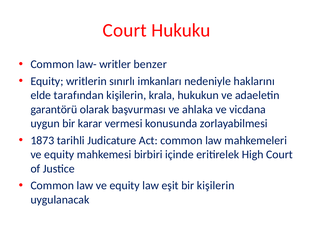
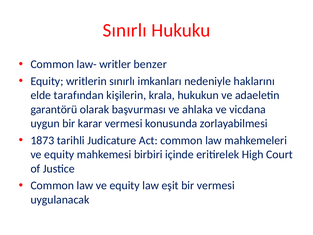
Court: Court -> Sınırlı (125, 30)
bir kişilerin: kişilerin -> vermesi (216, 185)
